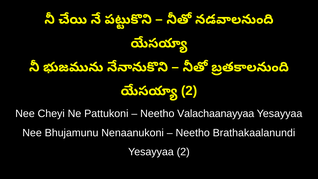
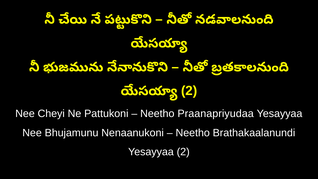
Valachaanayyaa: Valachaanayyaa -> Praanapriyudaa (216, 114)
